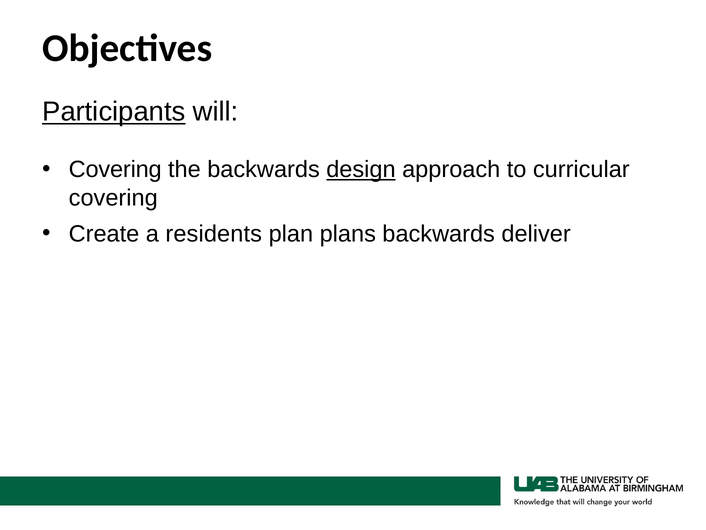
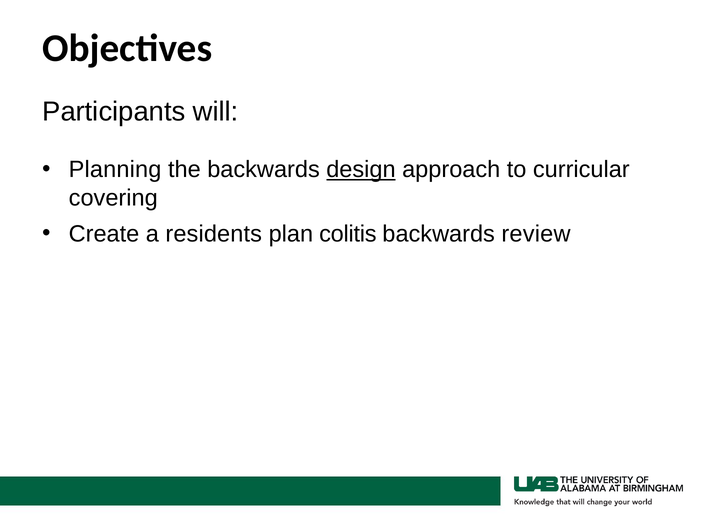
Participants underline: present -> none (114, 112)
Covering: Covering -> Planning (115, 169)
plans: plans -> colitis (348, 234)
deliver: deliver -> review (536, 234)
